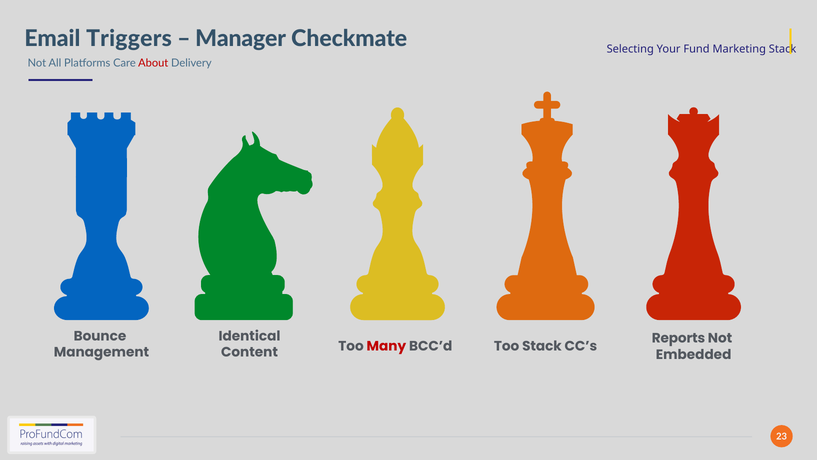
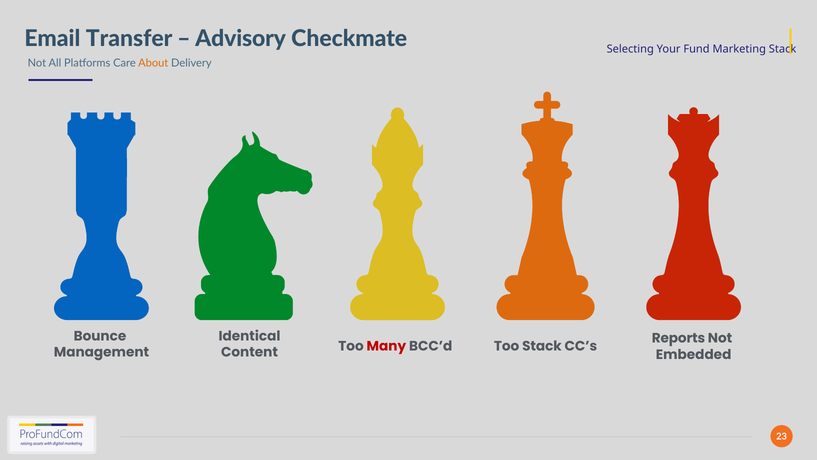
Triggers: Triggers -> Transfer (129, 39)
Manager: Manager -> Advisory (241, 39)
About colour: red -> orange (153, 63)
